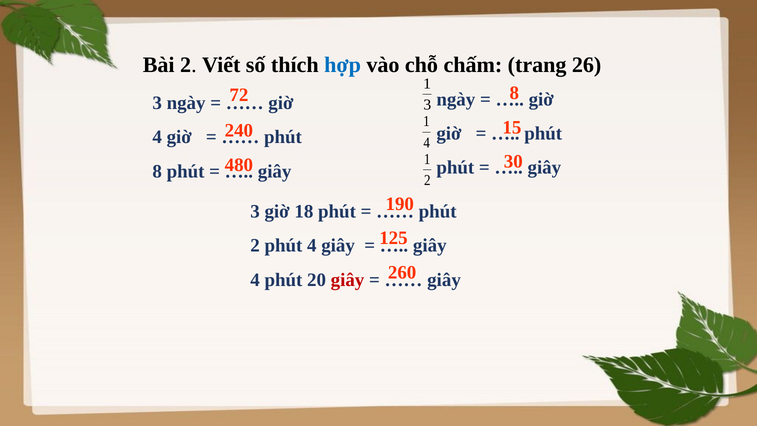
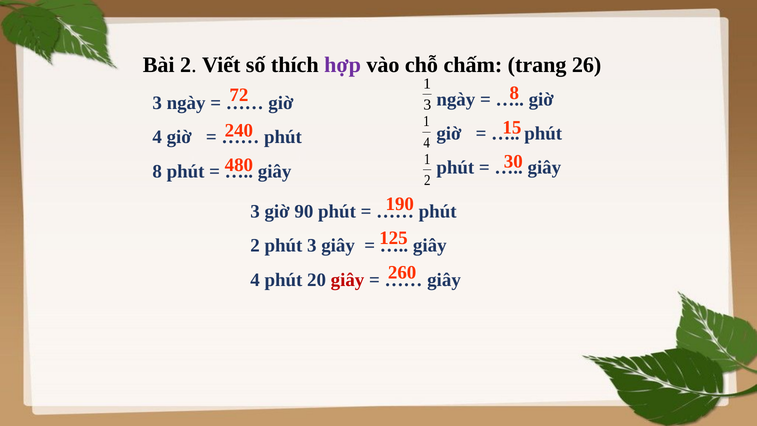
hợp colour: blue -> purple (343, 65)
18: 18 -> 90 (304, 212)
phút 4: 4 -> 3 (312, 246)
